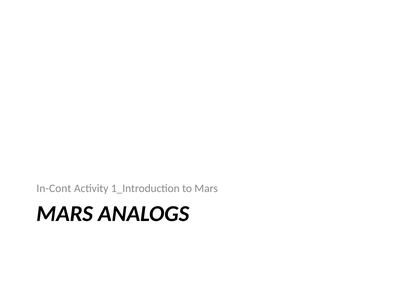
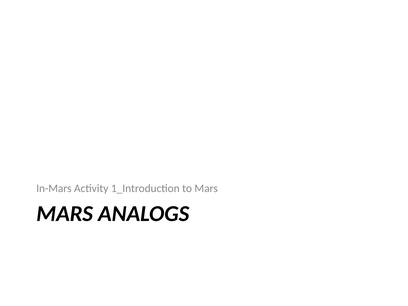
In-Cont: In-Cont -> In-Mars (54, 189)
